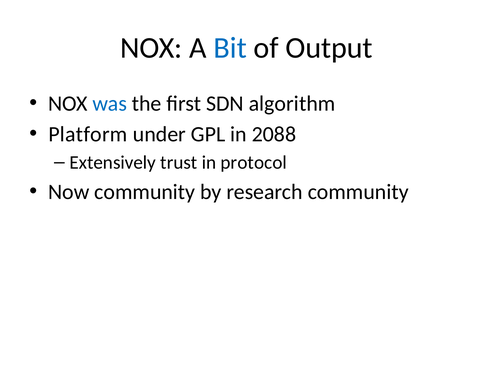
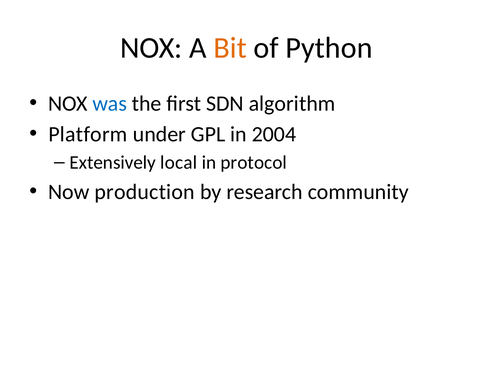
Bit colour: blue -> orange (230, 48)
Output: Output -> Python (329, 48)
2088: 2088 -> 2004 (274, 134)
trust: trust -> local (179, 162)
Now community: community -> production (145, 192)
